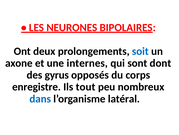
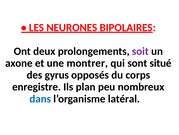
soit colour: blue -> purple (140, 51)
internes: internes -> montrer (87, 63)
dont: dont -> situé (161, 63)
tout: tout -> plan (86, 86)
